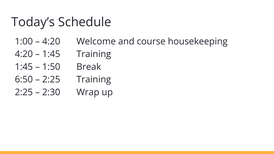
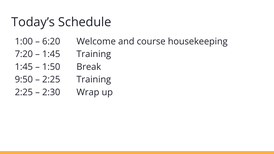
4:20: 4:20 -> 6:20 (51, 41)
4:20: 4:20 -> 7:20 (24, 54)
6:50: 6:50 -> 9:50 (24, 80)
